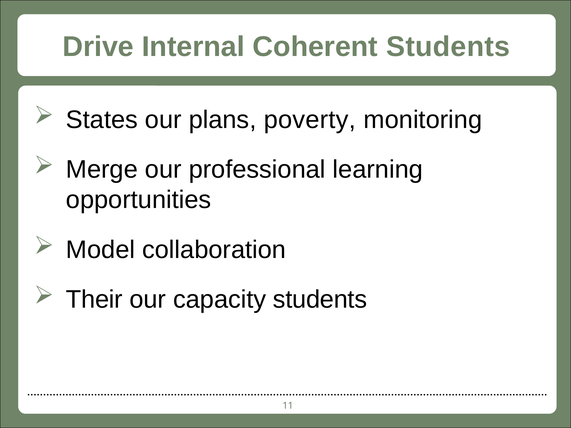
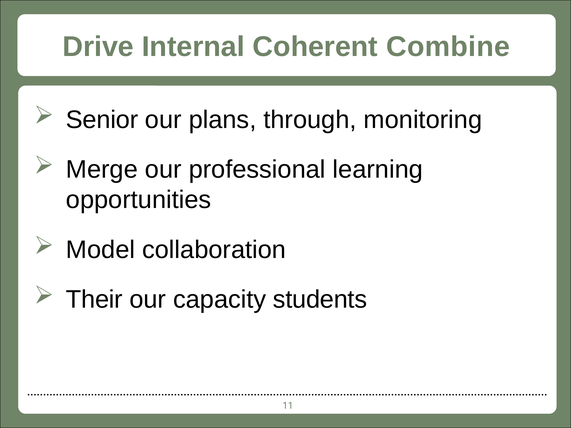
Coherent Students: Students -> Combine (448, 47)
States: States -> Senior (102, 120)
poverty: poverty -> through (310, 120)
